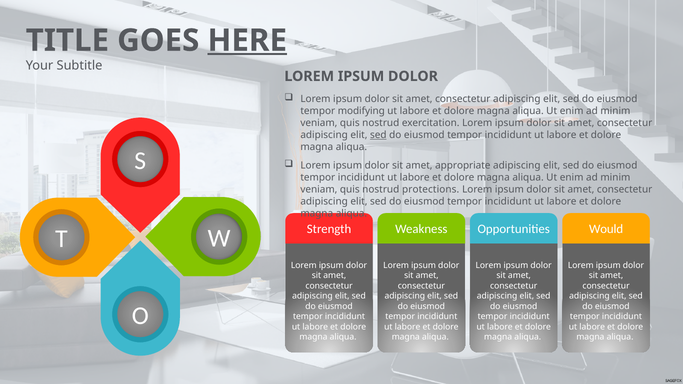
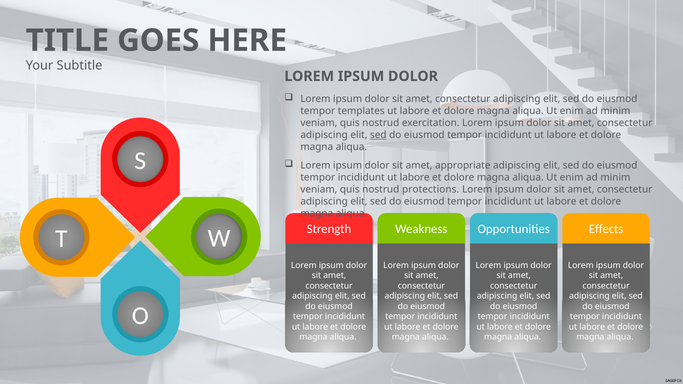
HERE underline: present -> none (247, 41)
modifying: modifying -> templates (361, 111)
Would: Would -> Effects (606, 229)
